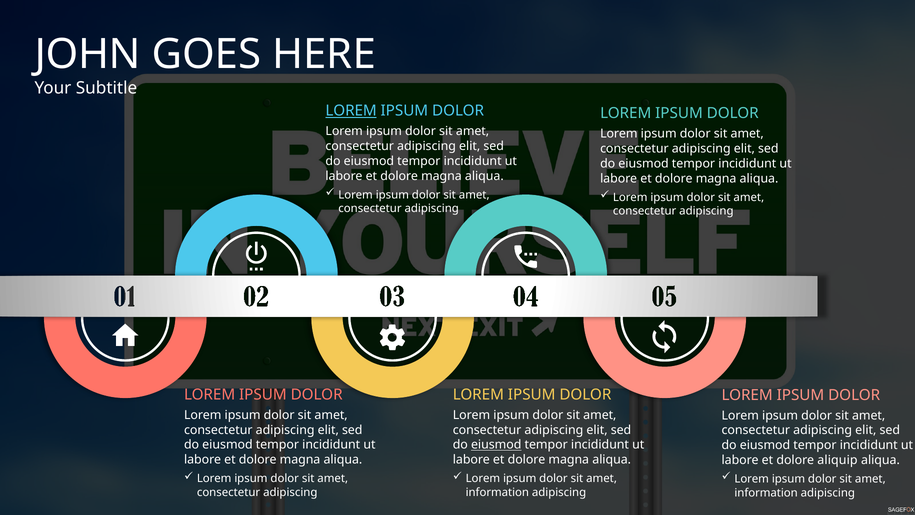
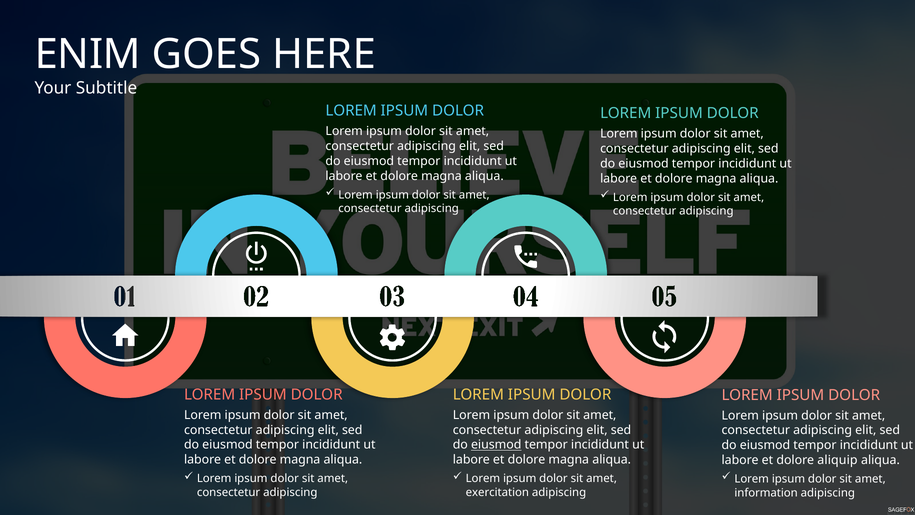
JOHN: JOHN -> ENIM (88, 54)
LOREM underline: present -> none (351, 111)
information: information -> exercitation (497, 492)
